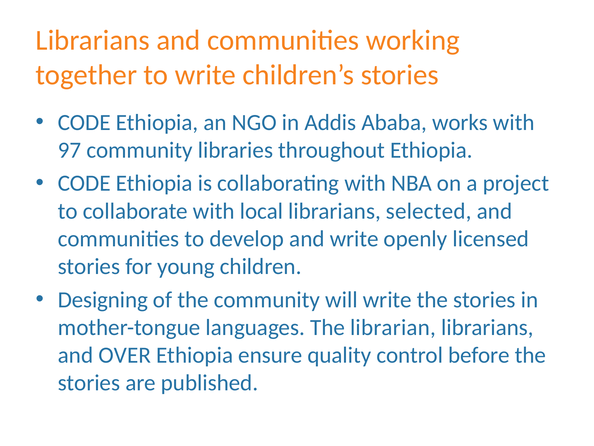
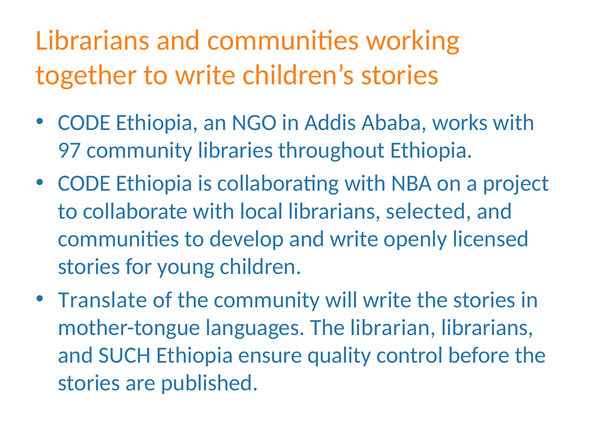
Designing: Designing -> Translate (103, 299)
OVER: OVER -> SUCH (125, 355)
